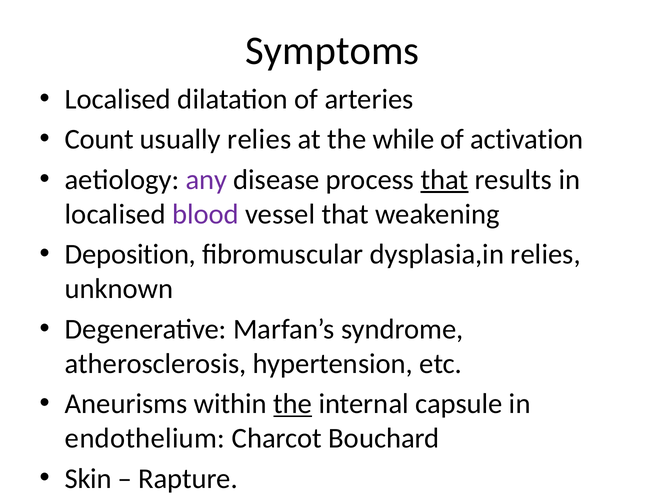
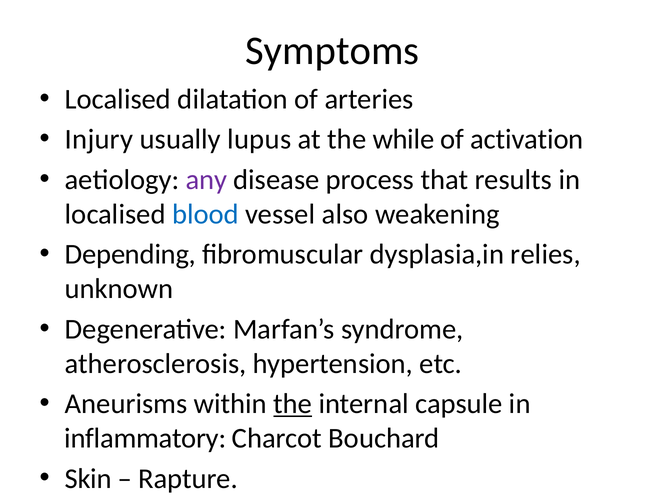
Count: Count -> Injury (99, 139)
usually relies: relies -> lupus (259, 139)
that underline: present -> none (444, 180)
blood colour: purple -> blue (205, 214)
vessel that: that -> also (345, 214)
Deposition: Deposition -> Depending (130, 254)
endothelium: endothelium -> inflammatory (145, 438)
